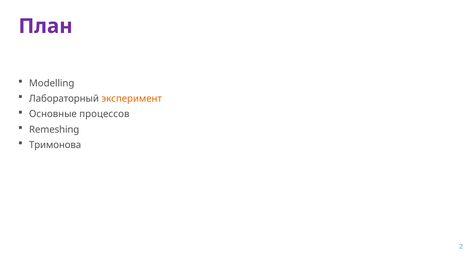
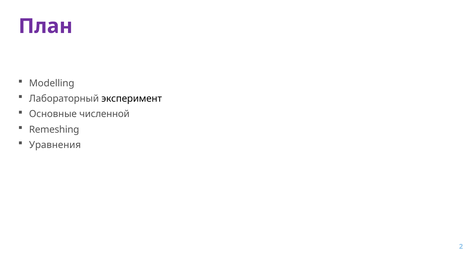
эксперимент colour: orange -> black (132, 99)
процессов: процессов -> численной (104, 114)
Тримонова: Тримонова -> Уравнения (55, 145)
